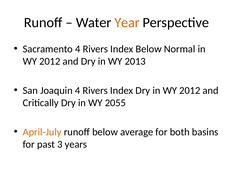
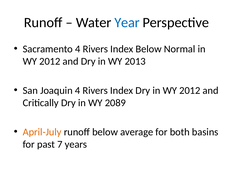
Year colour: orange -> blue (127, 23)
2055: 2055 -> 2089 (115, 103)
3: 3 -> 7 (60, 144)
